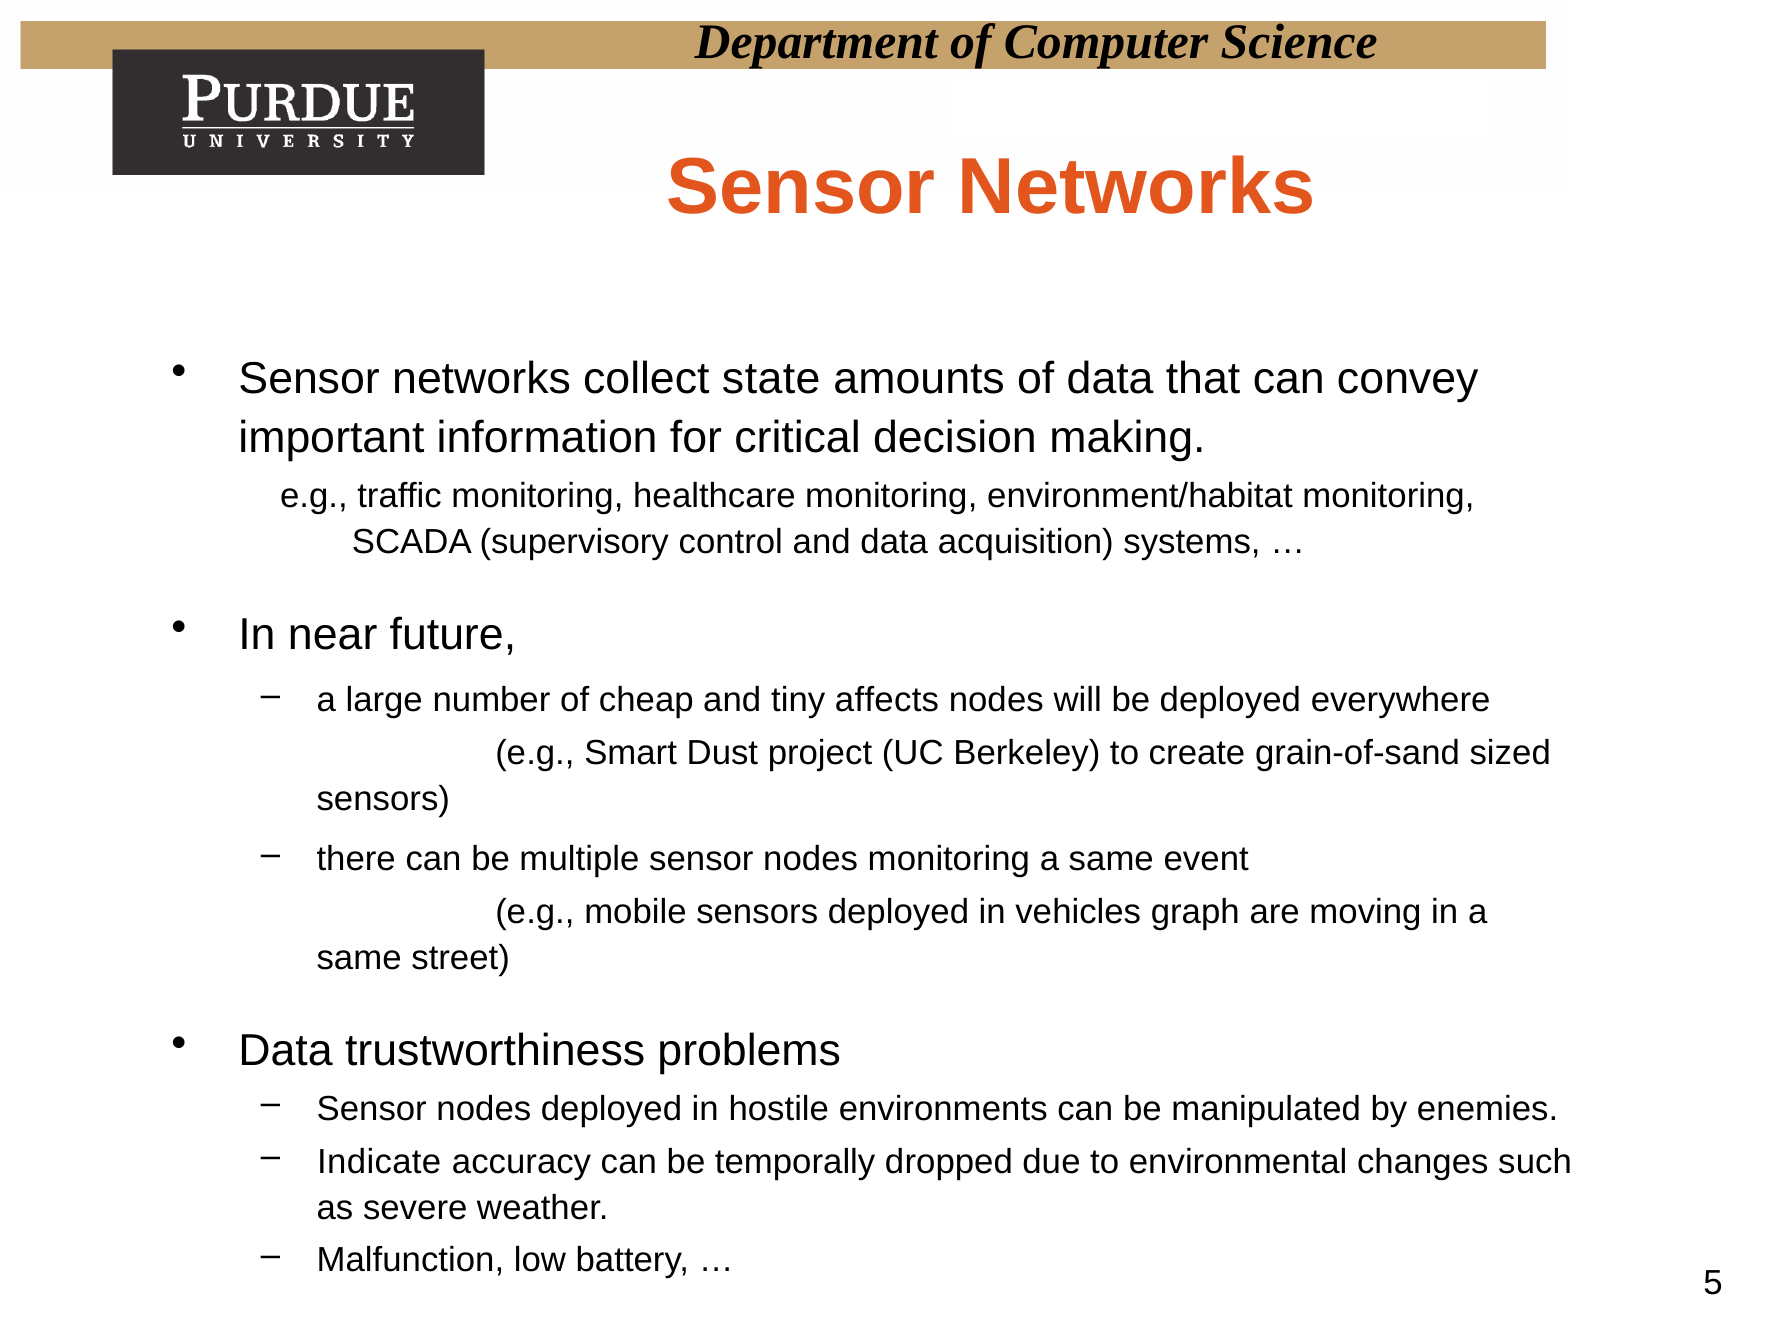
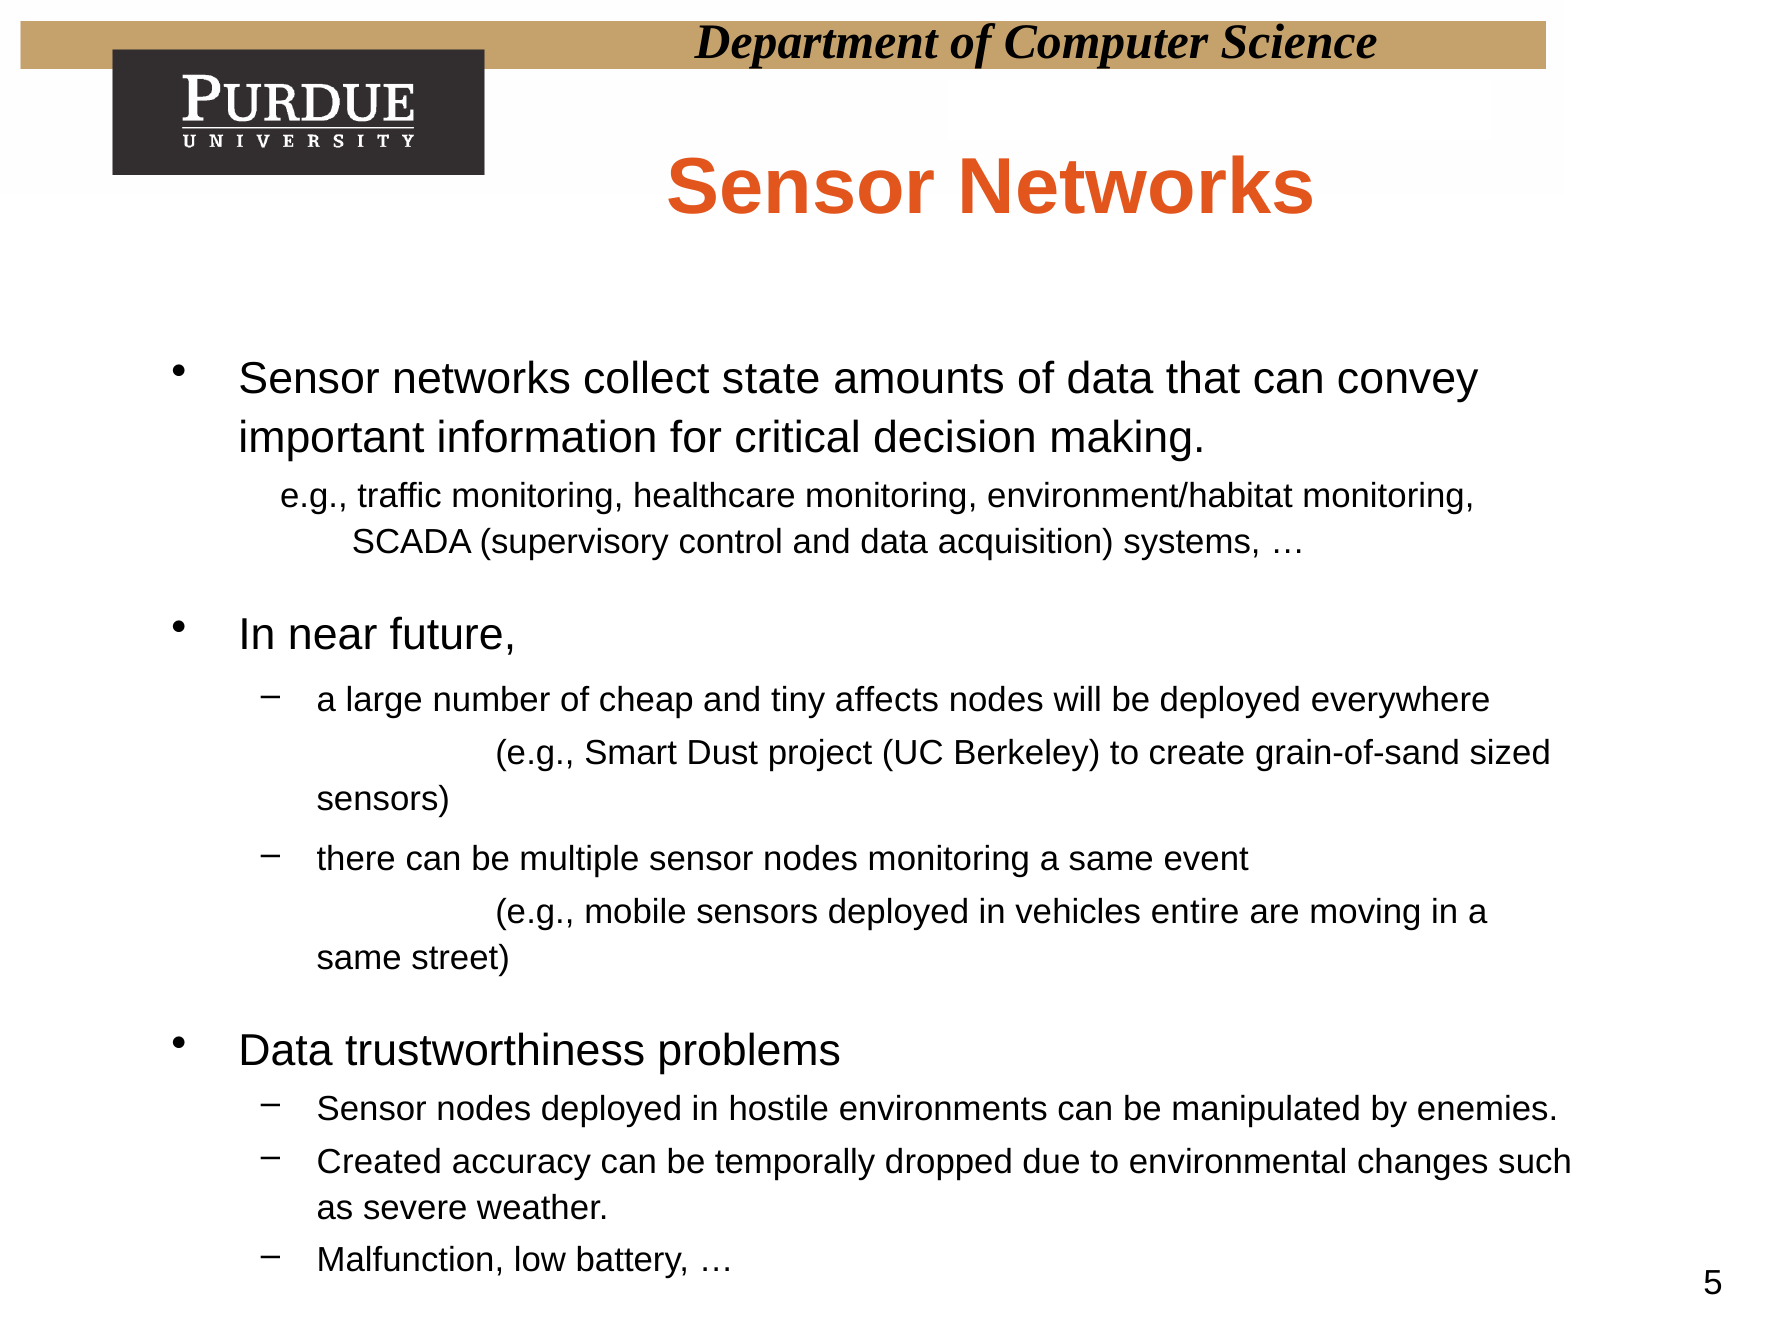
graph: graph -> entire (1195, 912)
Indicate: Indicate -> Created (379, 1162)
